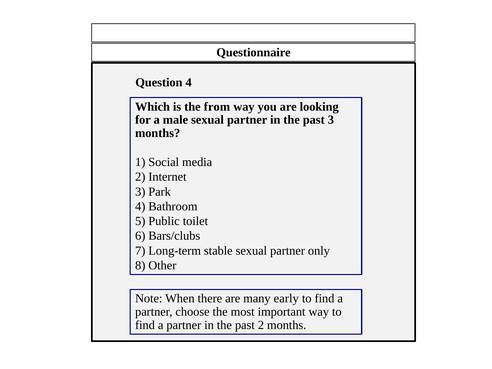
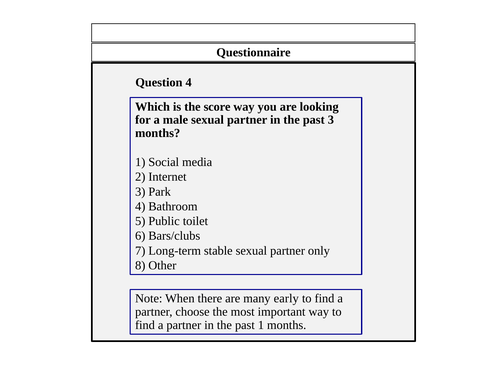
from: from -> score (217, 107)
past 2: 2 -> 1 (261, 325)
